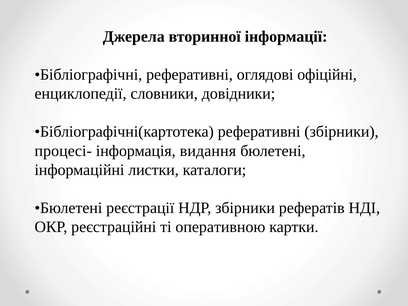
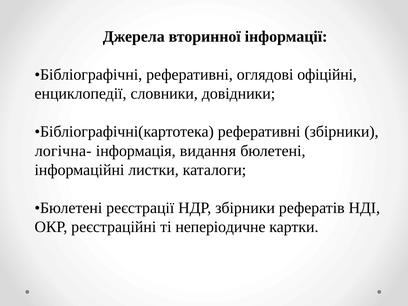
процесі-: процесі- -> логічна- (63, 151)
оперативною: оперативною -> неперіодичне (220, 227)
